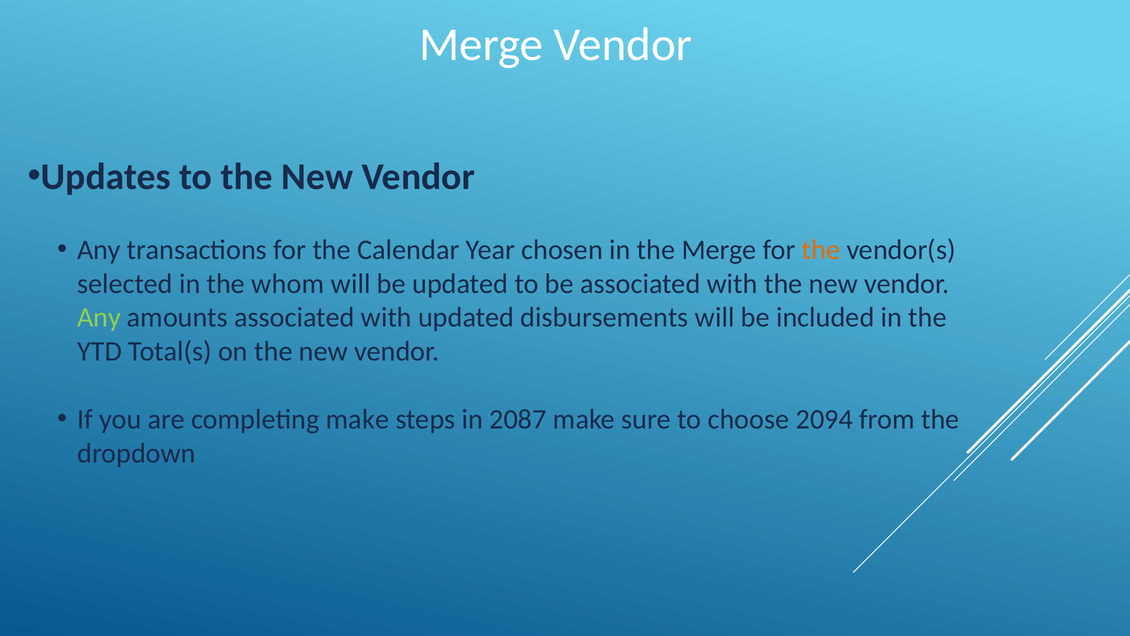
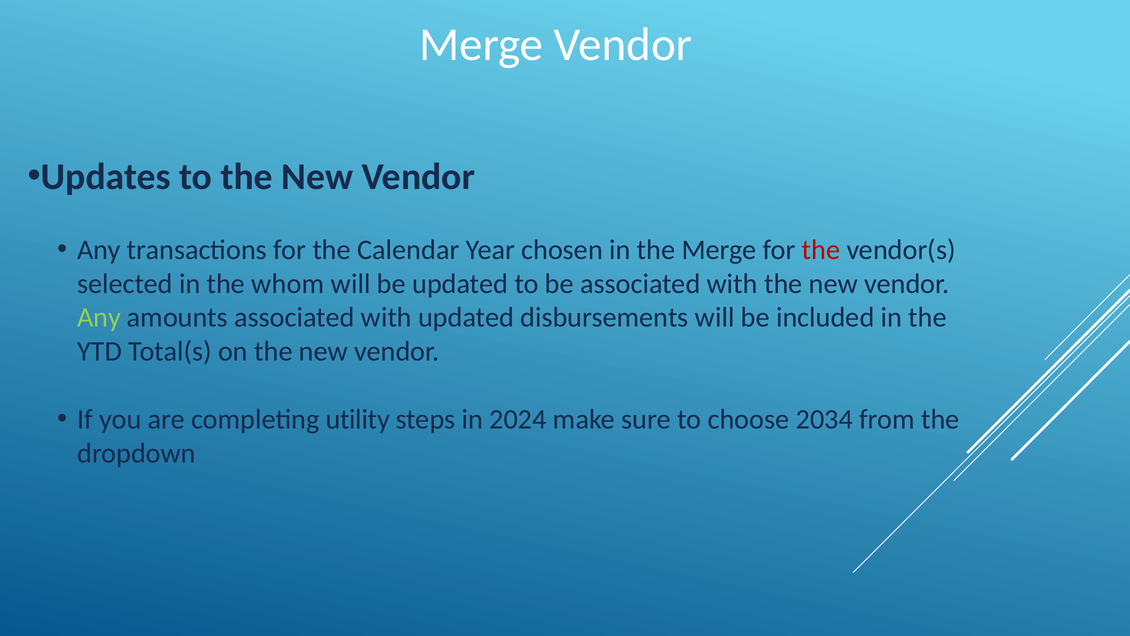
the colour: orange -> red (821, 250)
completing make: make -> utility (358, 419)
2087: 2087 -> 2024 (518, 419)
2094: 2094 -> 2034 (824, 419)
